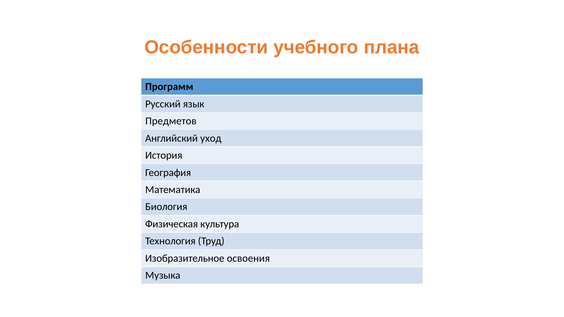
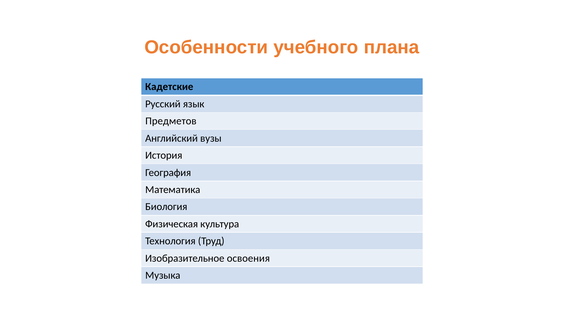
Программ: Программ -> Кадетские (169, 87)
уход: уход -> вузы (211, 138)
